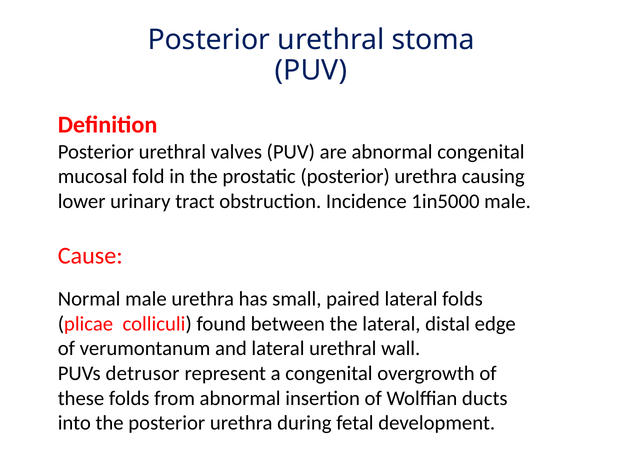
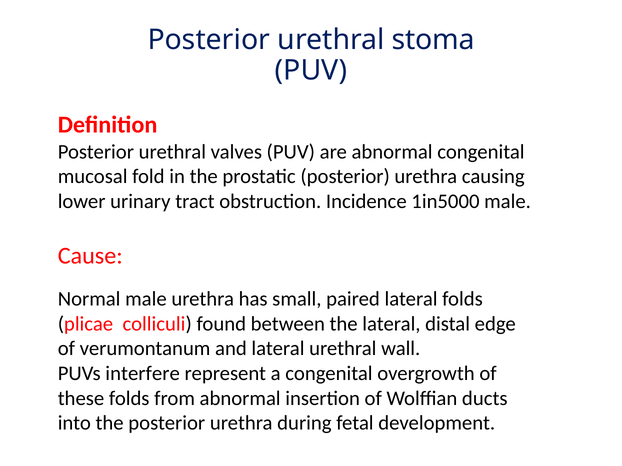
detrusor: detrusor -> interfere (143, 374)
